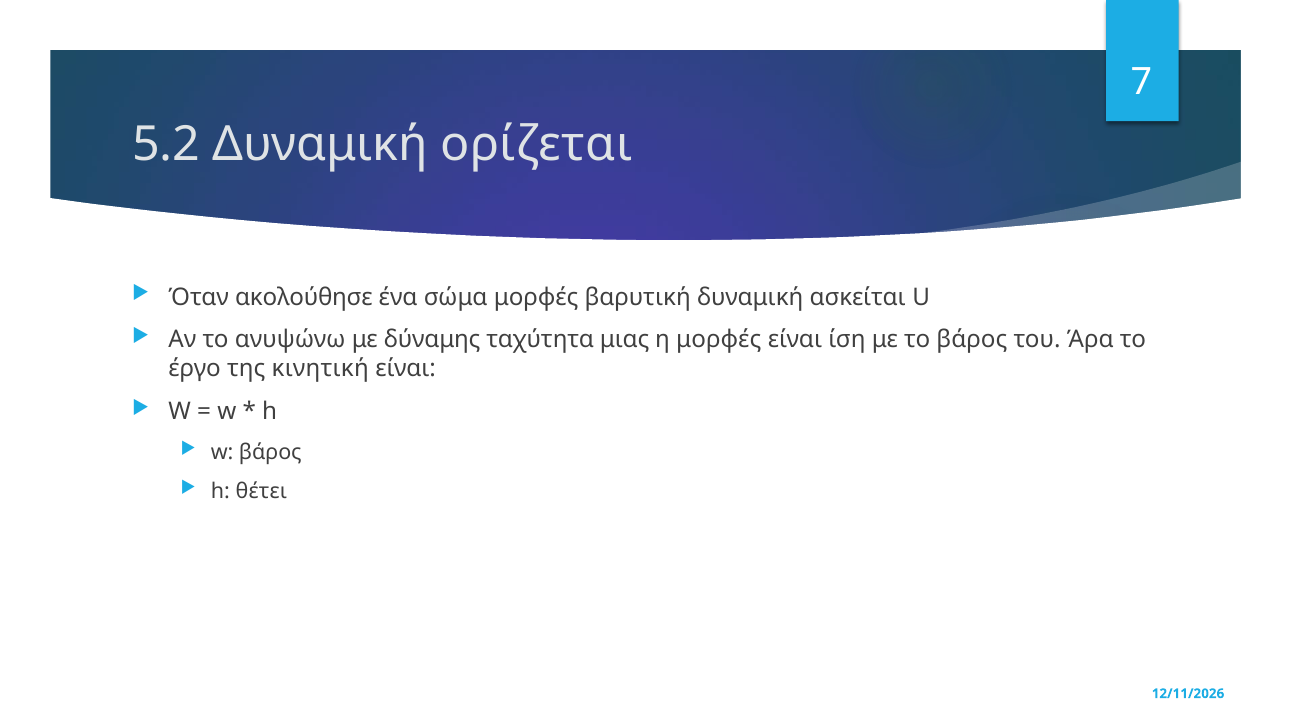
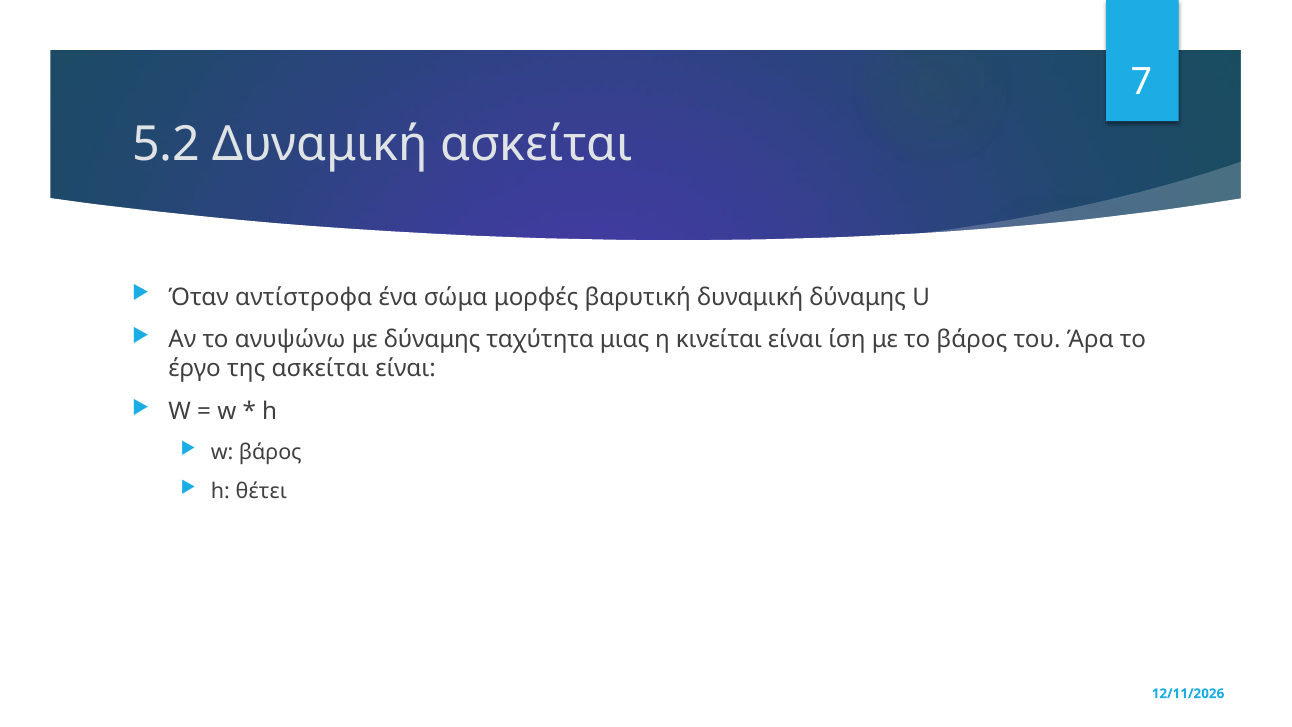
Δυναμική ορίζεται: ορίζεται -> ασκείται (537, 144)
ακολούθησε: ακολούθησε -> αντίστροφα (304, 297)
δυναμική ασκείται: ασκείται -> δύναμης (858, 297)
η μορφές: μορφές -> κινείται (719, 340)
της κινητική: κινητική -> ασκείται (320, 369)
